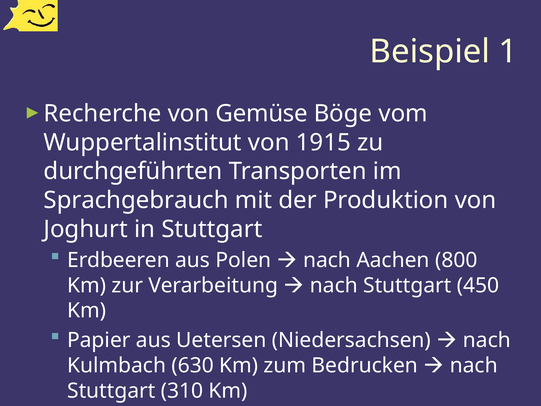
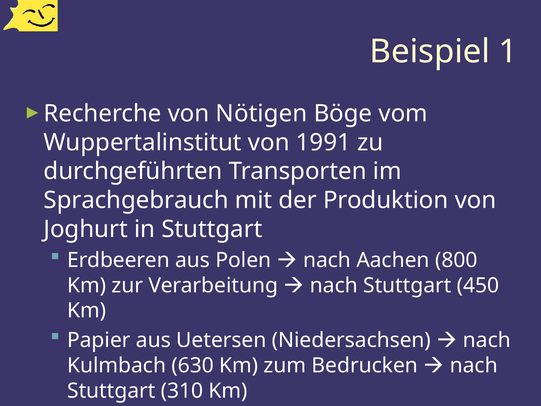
Gemüse: Gemüse -> Nötigen (261, 113)
1915: 1915 -> 1991 (323, 142)
